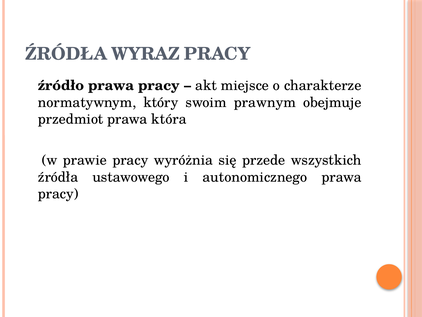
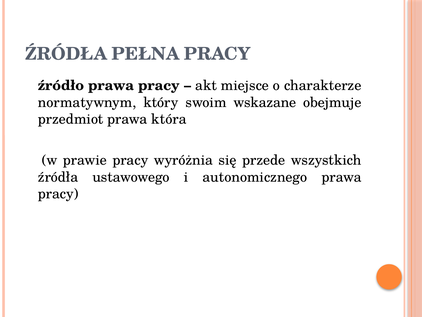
WYRAZ: WYRAZ -> PEŁNA (145, 54)
prawnym: prawnym -> wskazane (265, 102)
